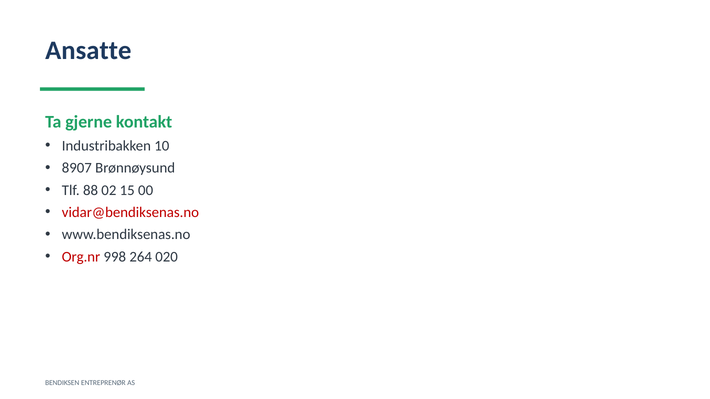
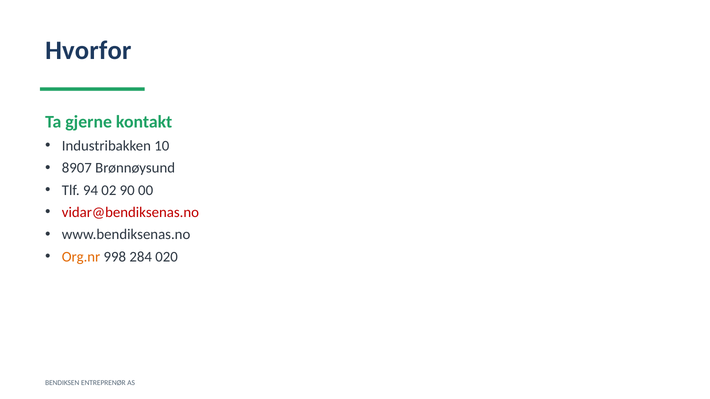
Ansatte: Ansatte -> Hvorfor (88, 51)
88: 88 -> 94 (91, 190)
15: 15 -> 90 (127, 190)
Org.nr colour: red -> orange (81, 257)
264: 264 -> 284 (141, 257)
